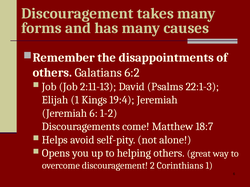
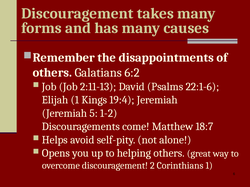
22:1-3: 22:1-3 -> 22:1-6 (202, 87)
Jeremiah 6: 6 -> 5 (94, 113)
